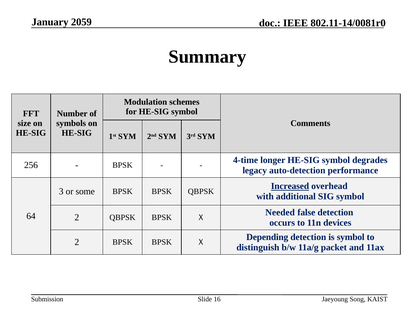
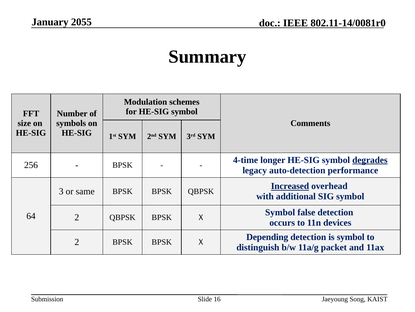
2059: 2059 -> 2055 (81, 22)
degrades underline: none -> present (370, 160)
some: some -> same (85, 191)
Needed: Needed -> Symbol (280, 212)
